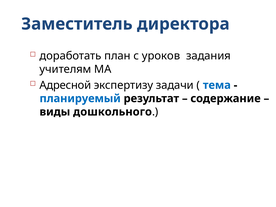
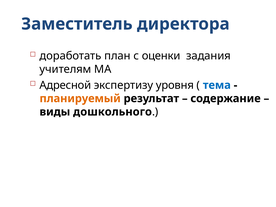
уроков: уроков -> оценки (161, 56)
задачи: задачи -> уровня (175, 85)
планируемый colour: blue -> orange (80, 99)
